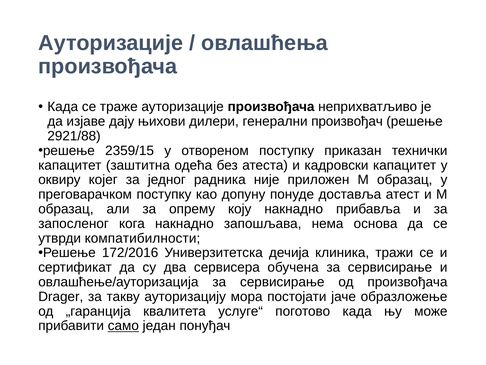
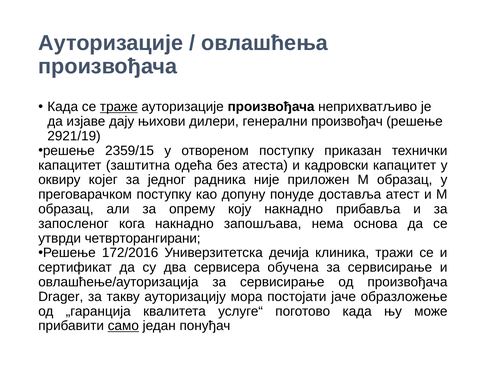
траже underline: none -> present (119, 107)
2921/88: 2921/88 -> 2921/19 (74, 136)
компатибилности: компатибилности -> четврторангирани (143, 238)
